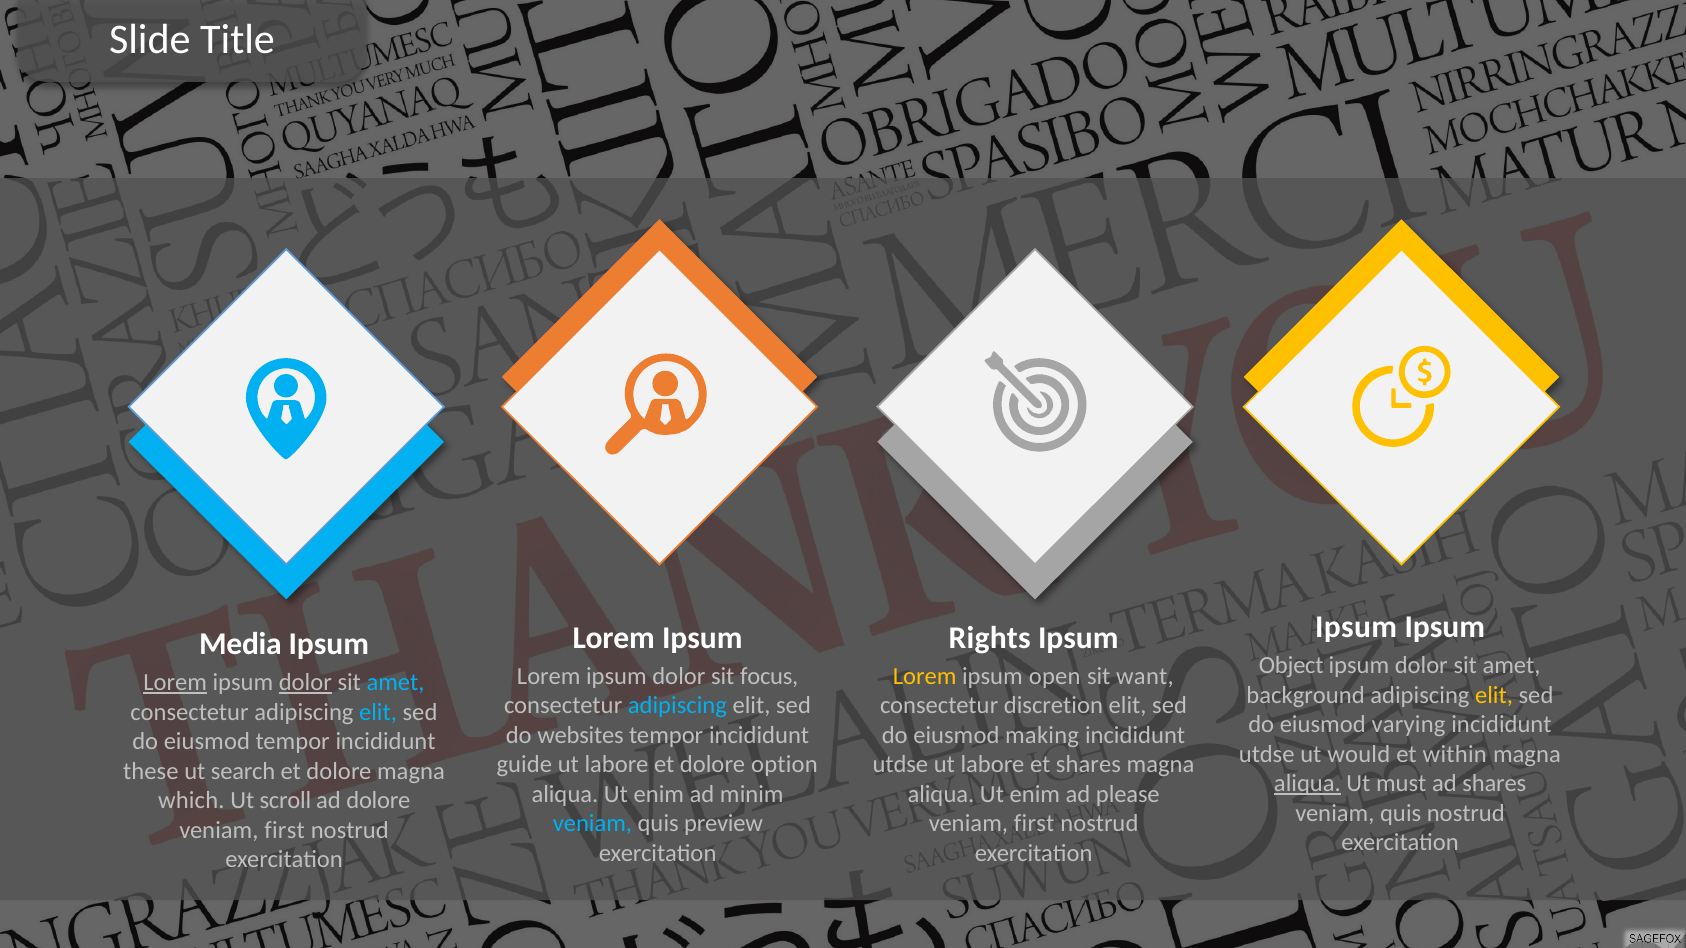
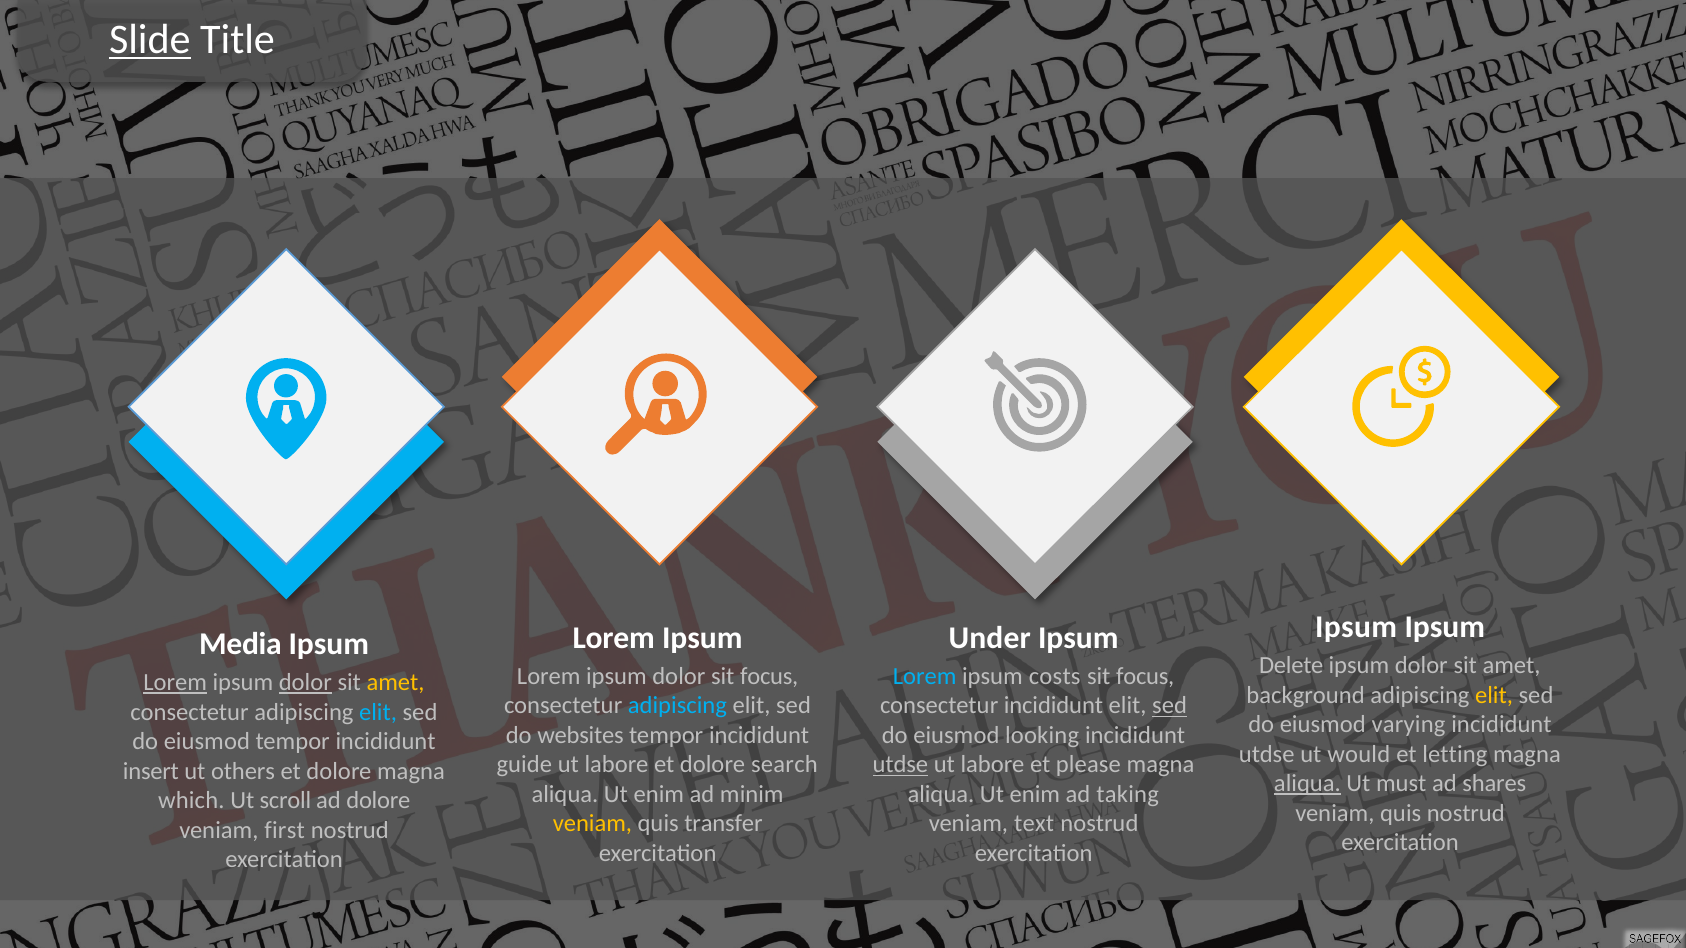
Slide underline: none -> present (150, 40)
Rights: Rights -> Under (990, 638)
Object: Object -> Delete (1291, 666)
Lorem colour: yellow -> light blue (925, 676)
open: open -> costs (1055, 676)
want: want -> focus (1145, 676)
amet colour: light blue -> yellow (396, 683)
consectetur discretion: discretion -> incididunt (1053, 706)
sed underline: none -> present (1170, 706)
making: making -> looking (1042, 736)
within: within -> letting (1455, 754)
option: option -> search (784, 765)
utdse underline: none -> present (900, 765)
et shares: shares -> please (1088, 765)
these: these -> insert (151, 771)
search: search -> others (243, 771)
please: please -> taking (1128, 795)
veniam colour: light blue -> yellow (592, 824)
preview: preview -> transfer (723, 824)
first: first -> text (1034, 824)
